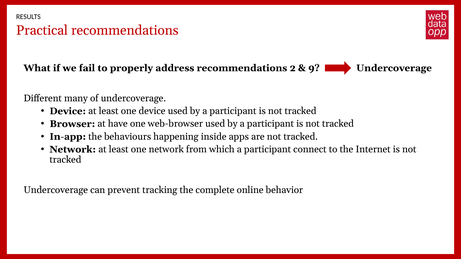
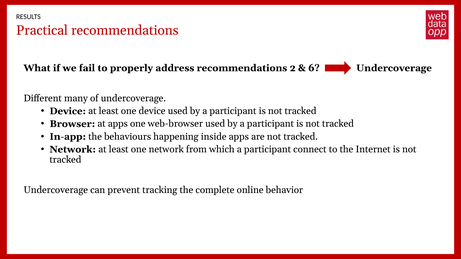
9: 9 -> 6 (314, 68)
at have: have -> apps (118, 124)
